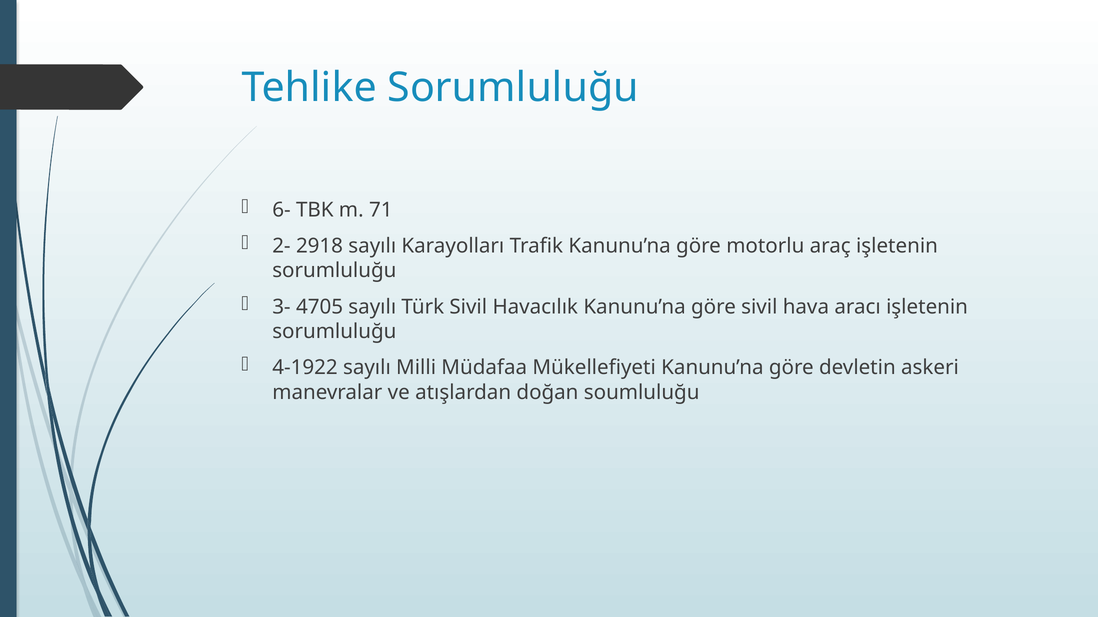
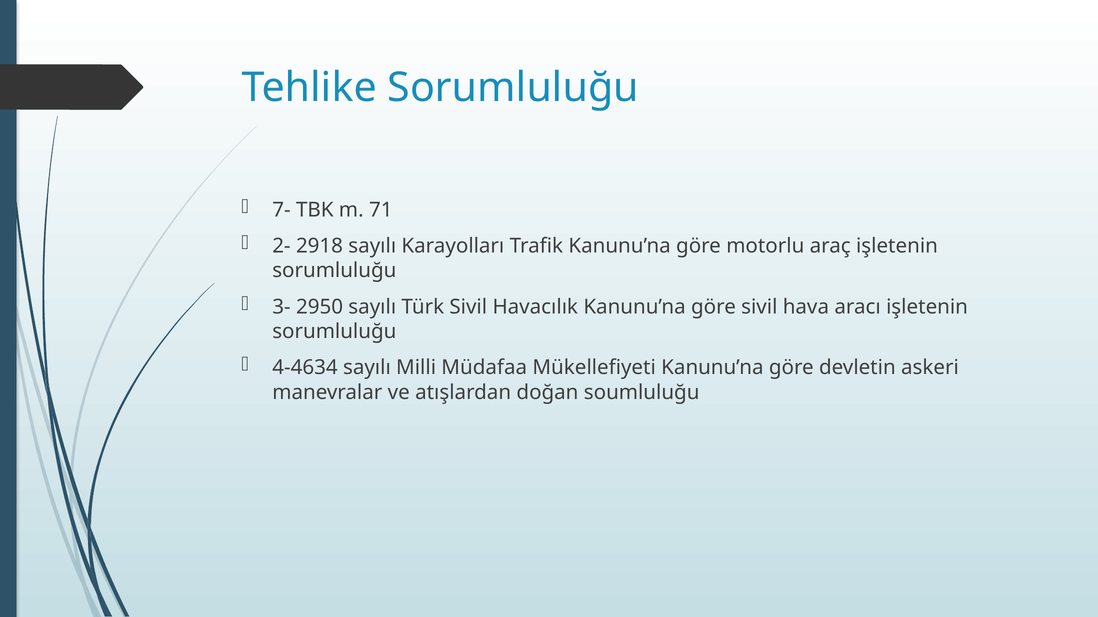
6-: 6- -> 7- (281, 210)
4705: 4705 -> 2950 (320, 307)
4-1922: 4-1922 -> 4-4634 (305, 368)
